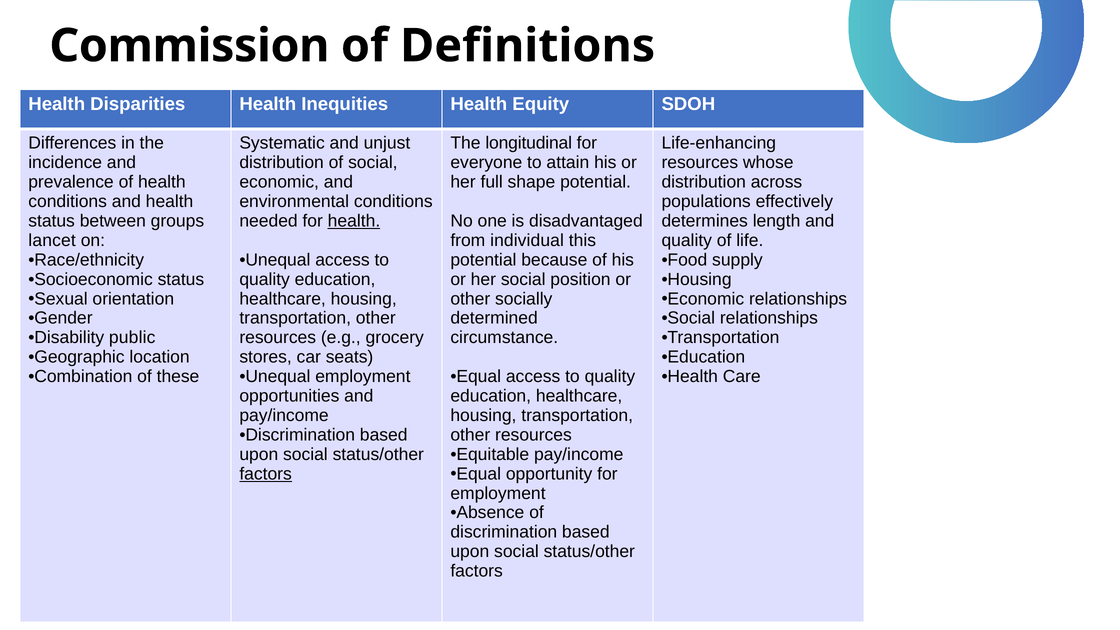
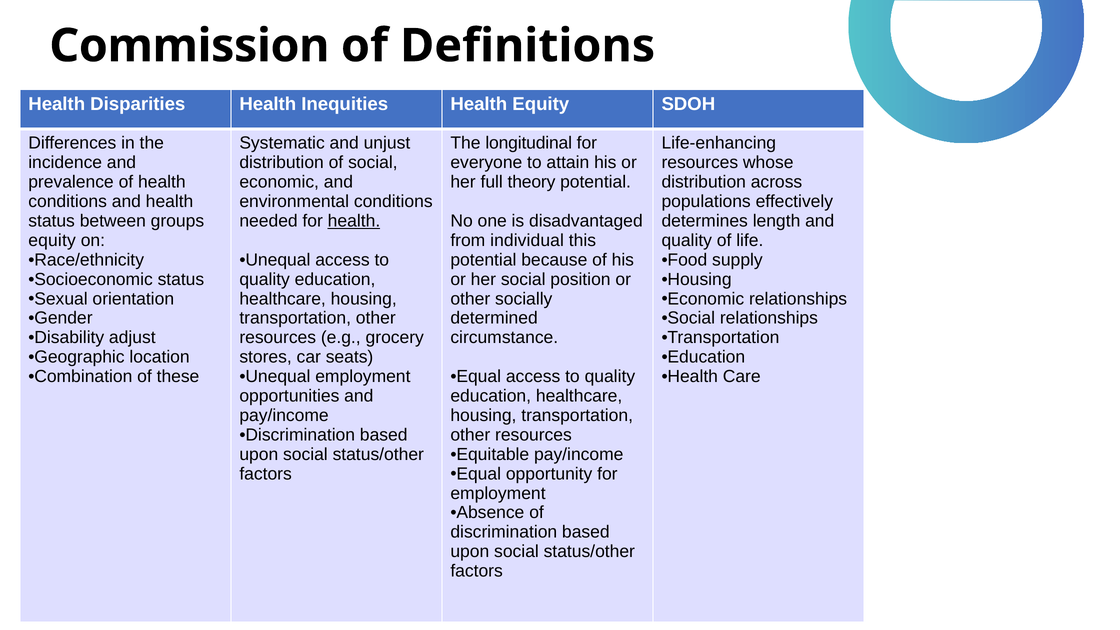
shape: shape -> theory (531, 182)
lancet: lancet -> equity (52, 240)
public: public -> adjust (132, 338)
factors underline: present -> none (266, 474)
